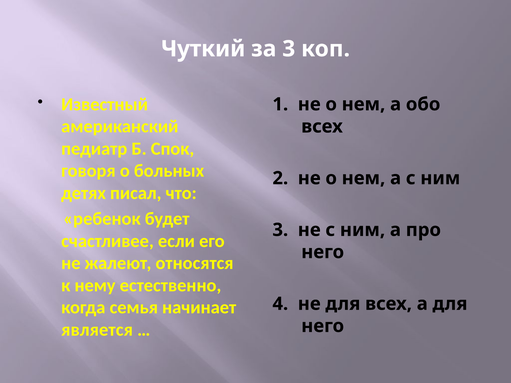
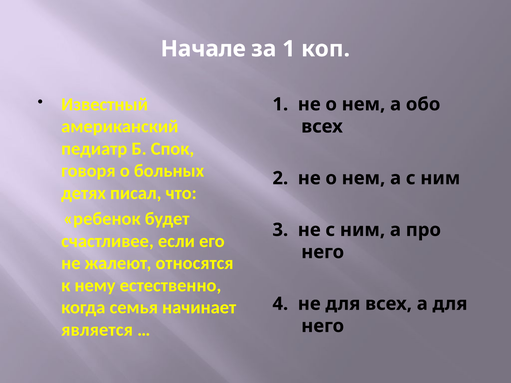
Чуткий: Чуткий -> Начале (203, 49)
за 3: 3 -> 1 (289, 49)
